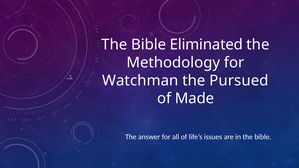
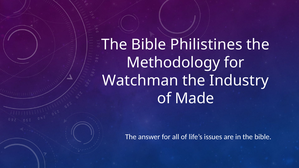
Eliminated: Eliminated -> Philistines (206, 45)
Pursued: Pursued -> Industry (239, 81)
